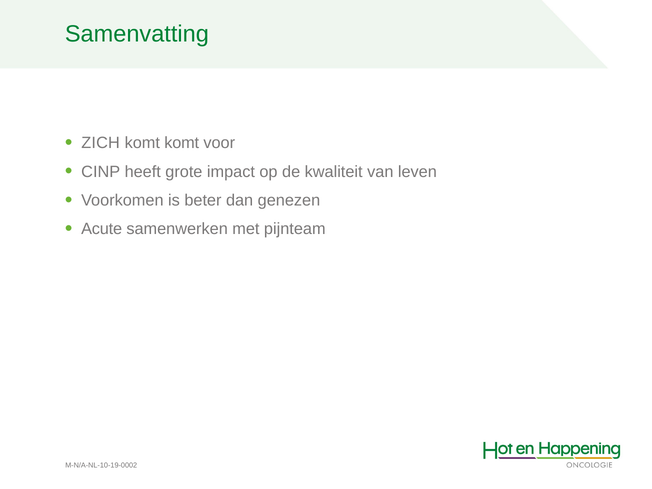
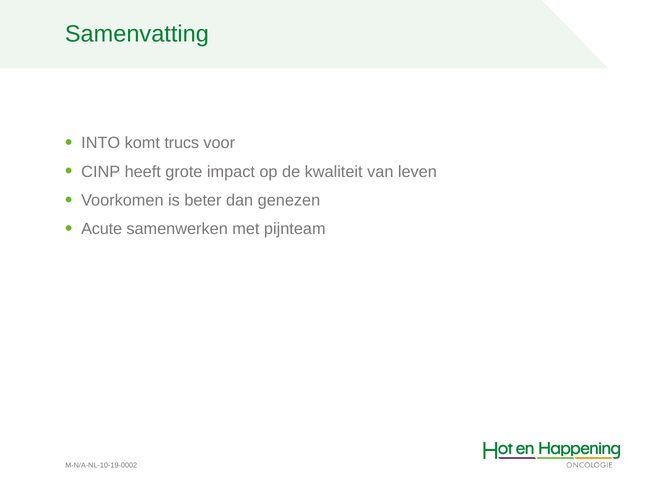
ZICH: ZICH -> INTO (101, 143)
komt komt: komt -> trucs (182, 143)
